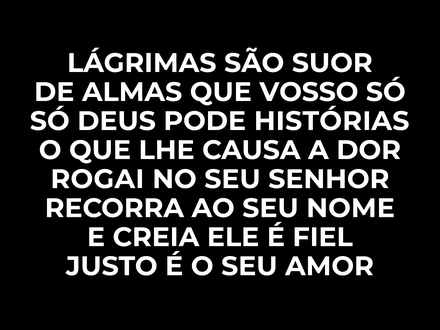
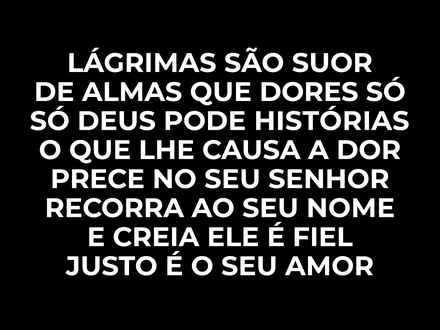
VOSSO: VOSSO -> DORES (309, 92)
ROGAI: ROGAI -> PRECE (98, 179)
